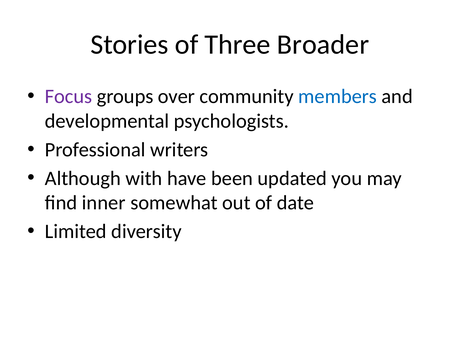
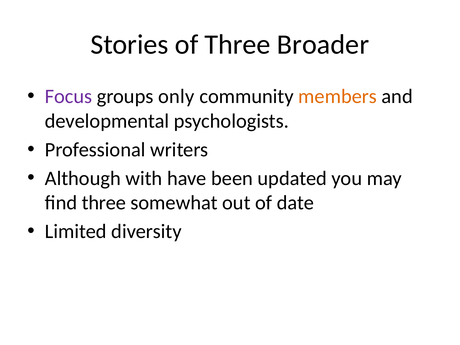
over: over -> only (176, 96)
members colour: blue -> orange (338, 96)
find inner: inner -> three (104, 203)
